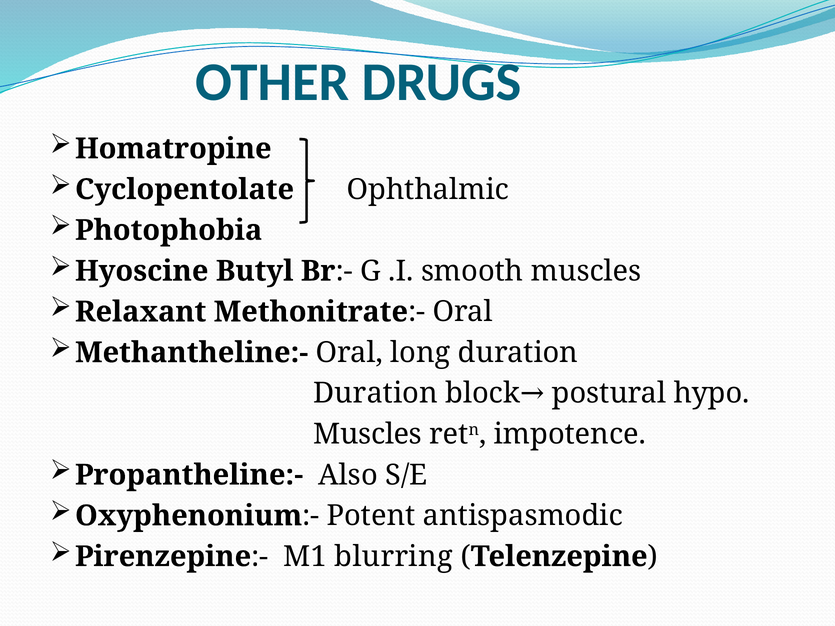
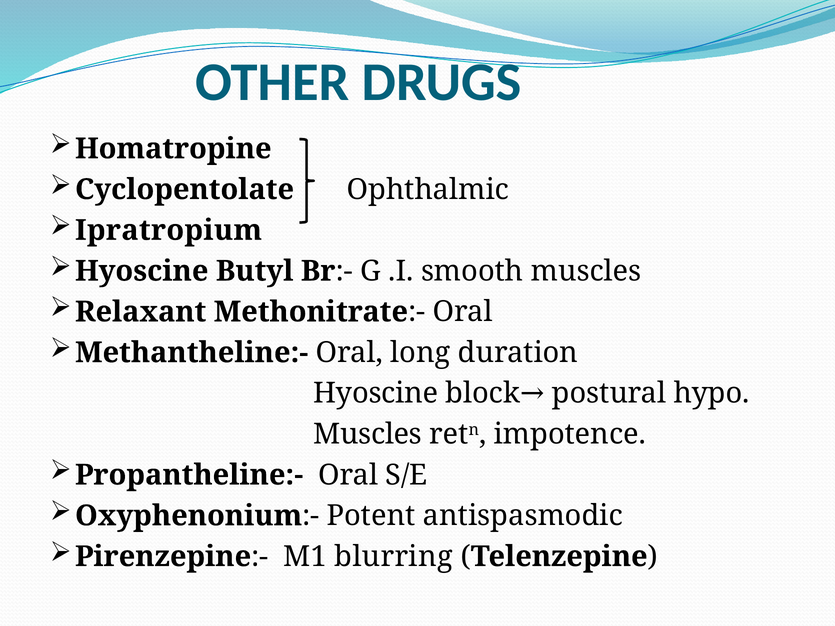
Photophobia: Photophobia -> Ipratropium (169, 230)
Duration: Duration -> Hyoscine (376, 394)
Propantheline:- Also: Also -> Oral (348, 475)
